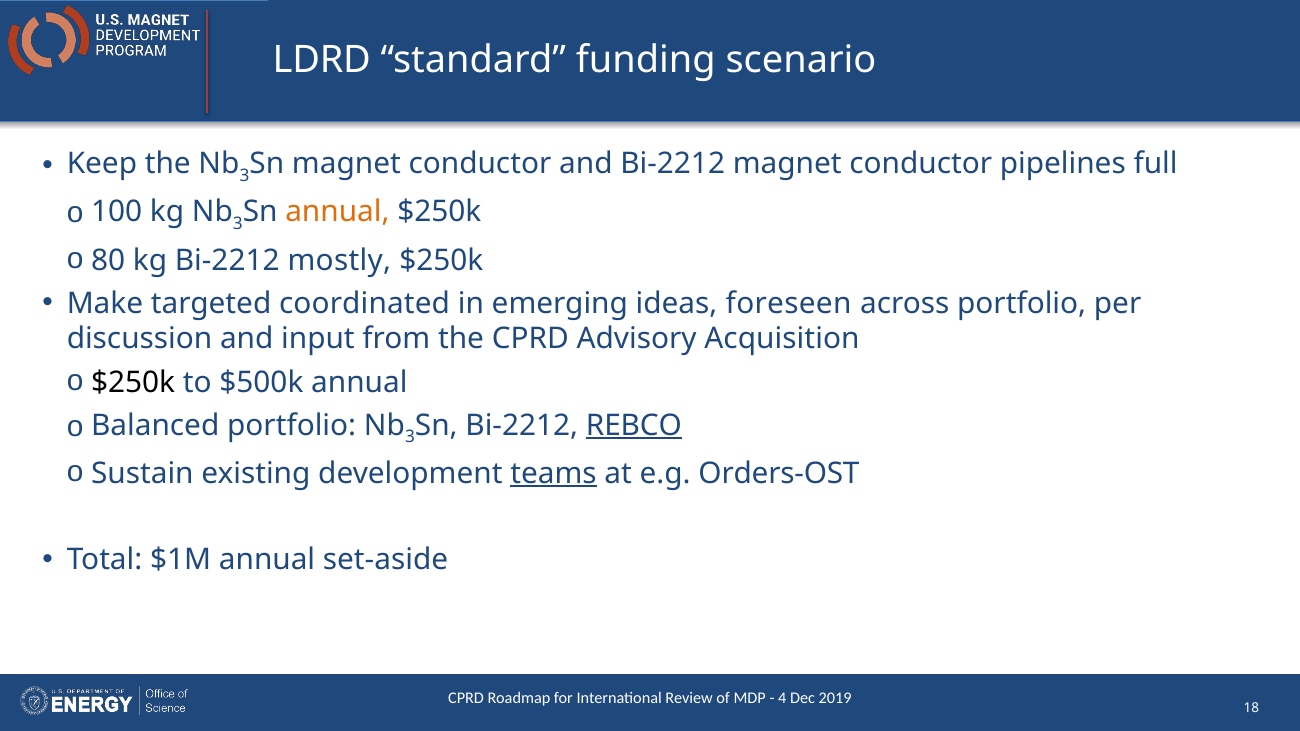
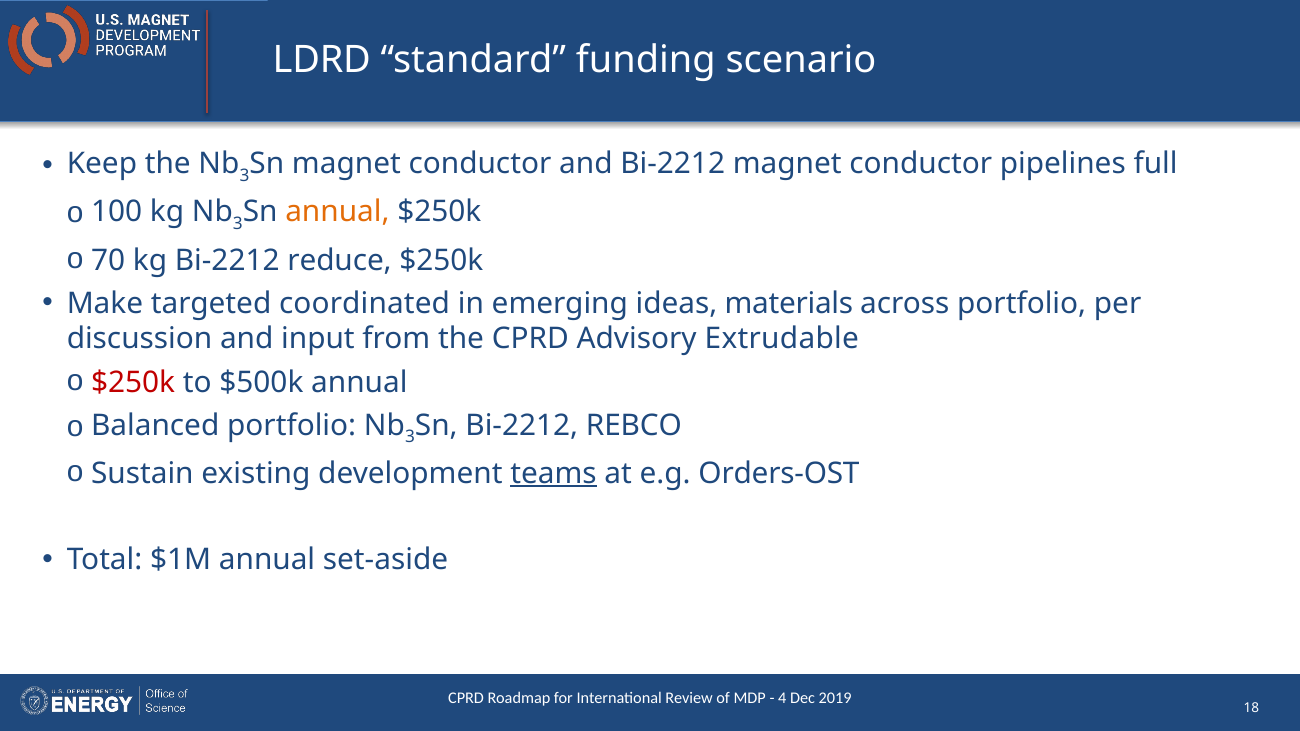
80: 80 -> 70 (108, 260)
mostly: mostly -> reduce (340, 260)
foreseen: foreseen -> materials (789, 304)
Acquisition: Acquisition -> Extrudable (782, 339)
$250k colour: black -> red (133, 382)
REBCO underline: present -> none (634, 426)
